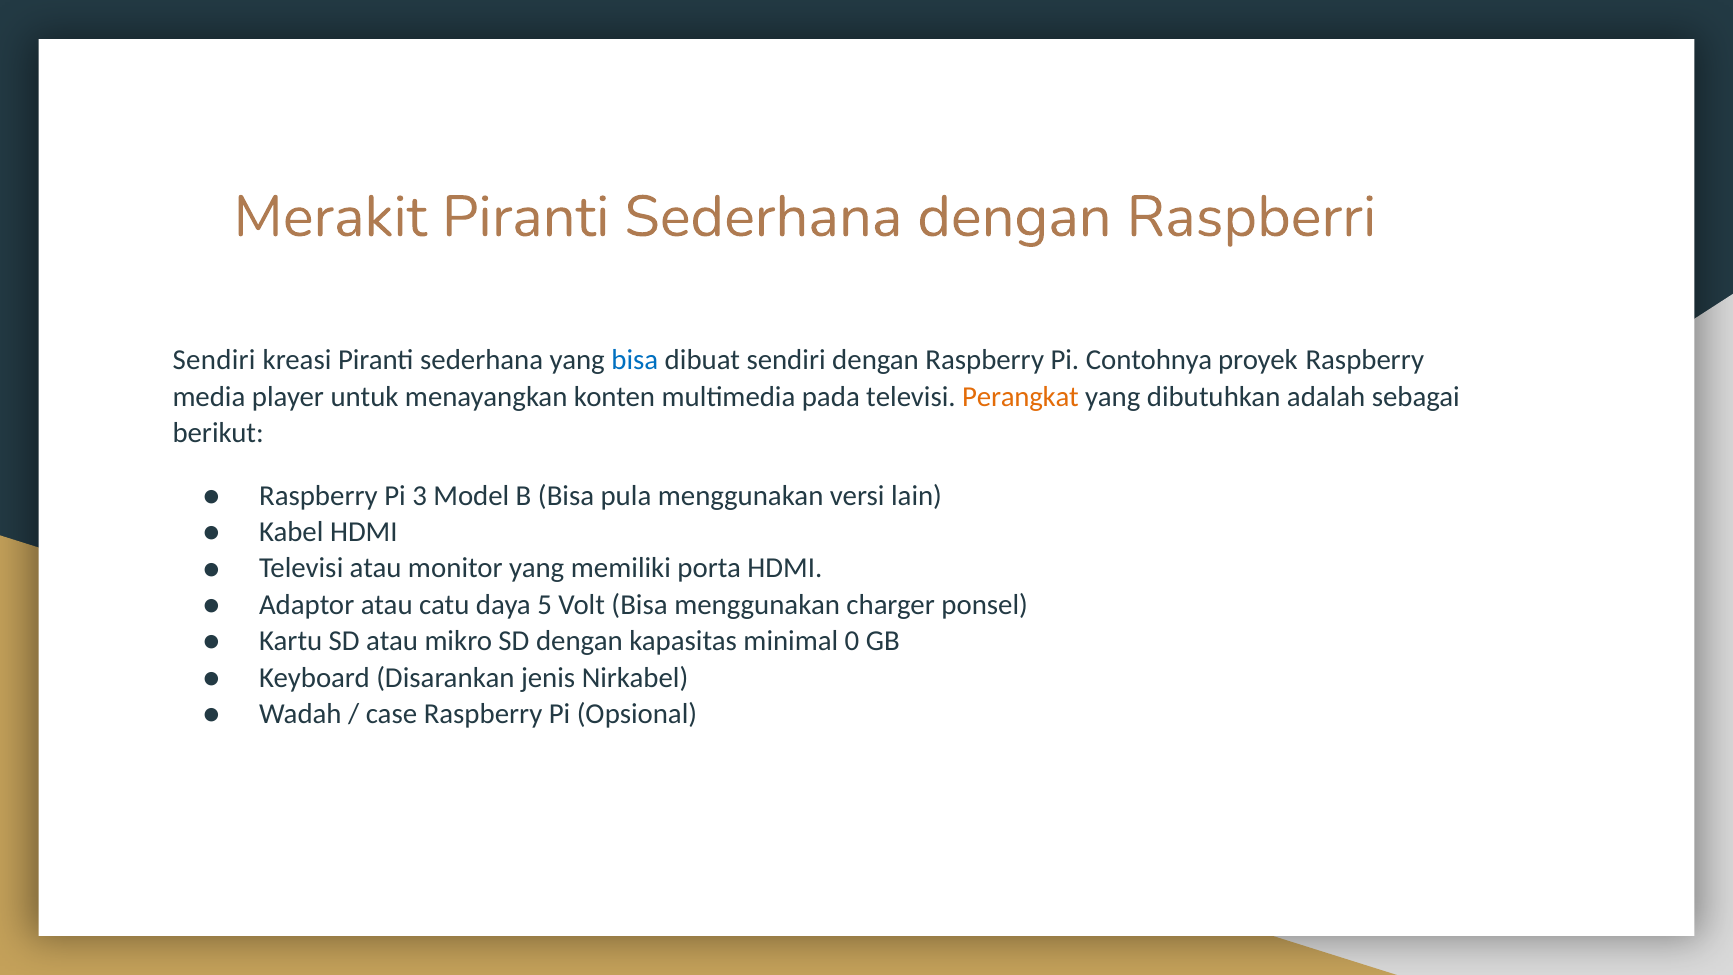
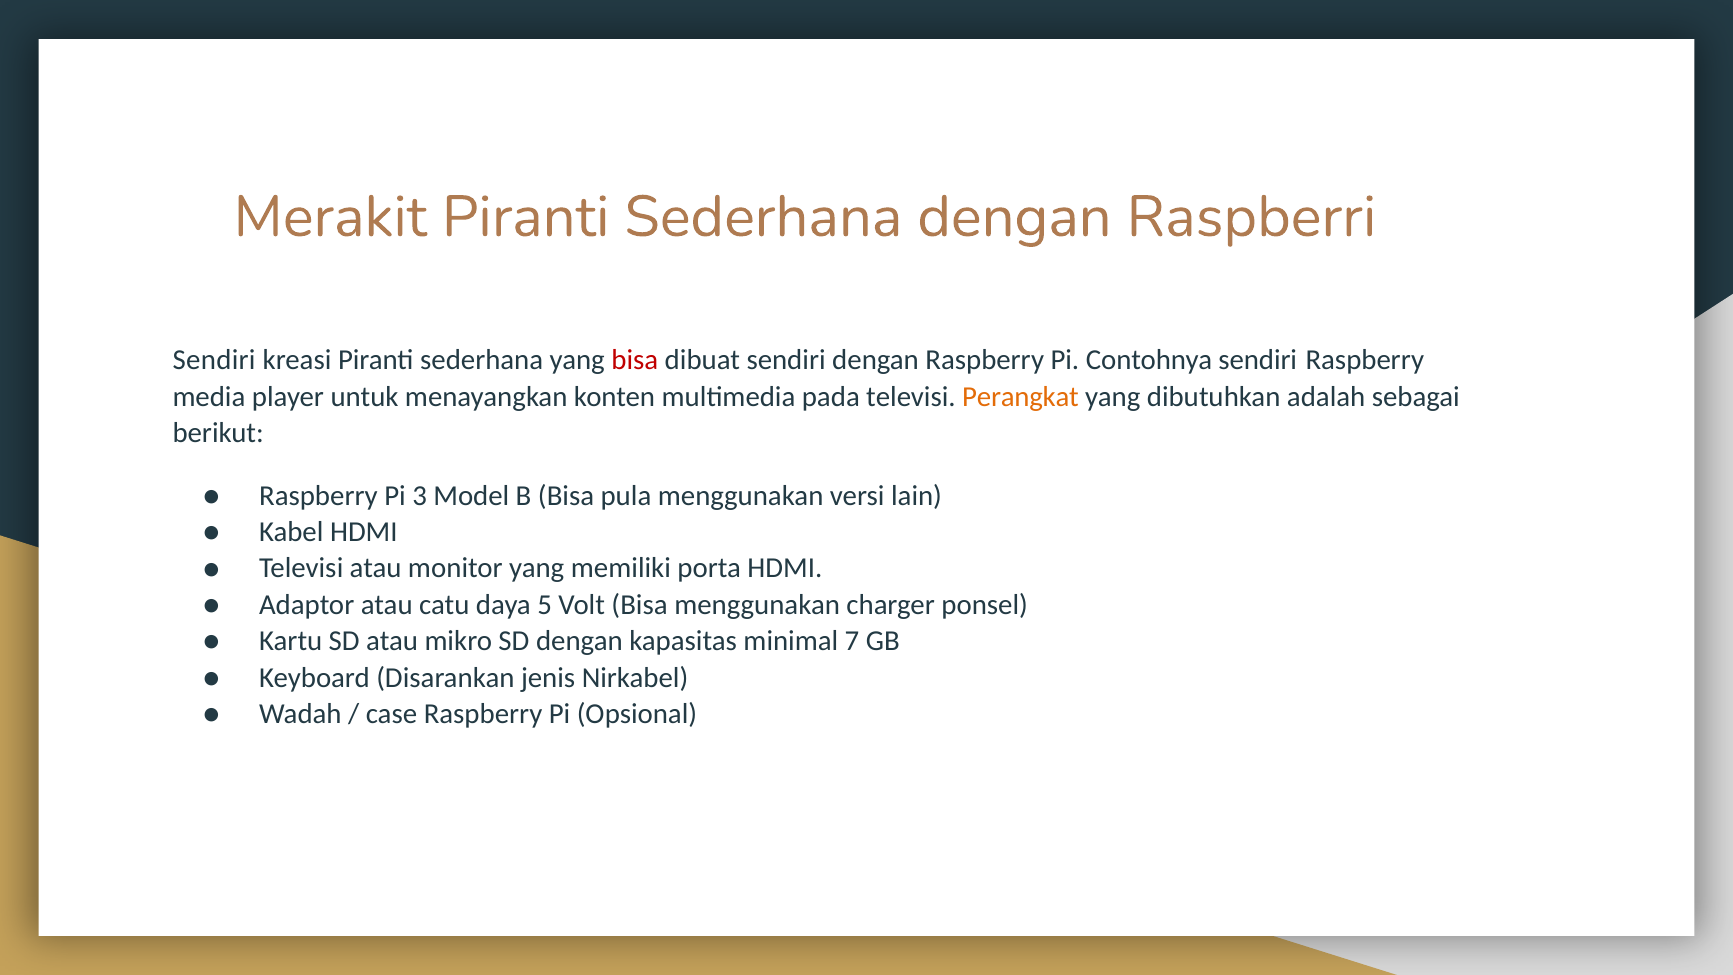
bisa colour: blue -> red (635, 360)
Contohnya proyek: proyek -> sendiri (1258, 360)
0: 0 -> 7 (852, 641)
